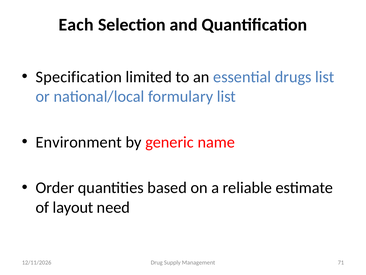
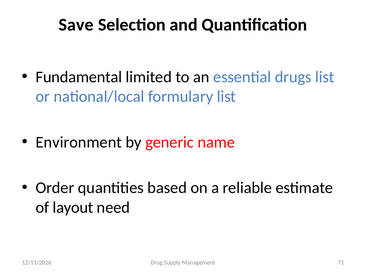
Each: Each -> Save (76, 25)
Specification: Specification -> Fundamental (79, 77)
